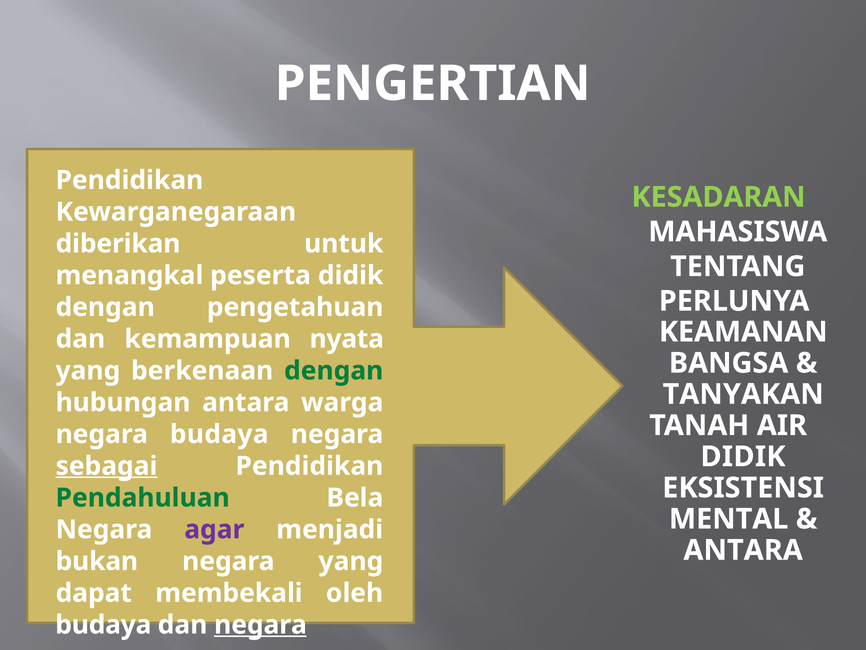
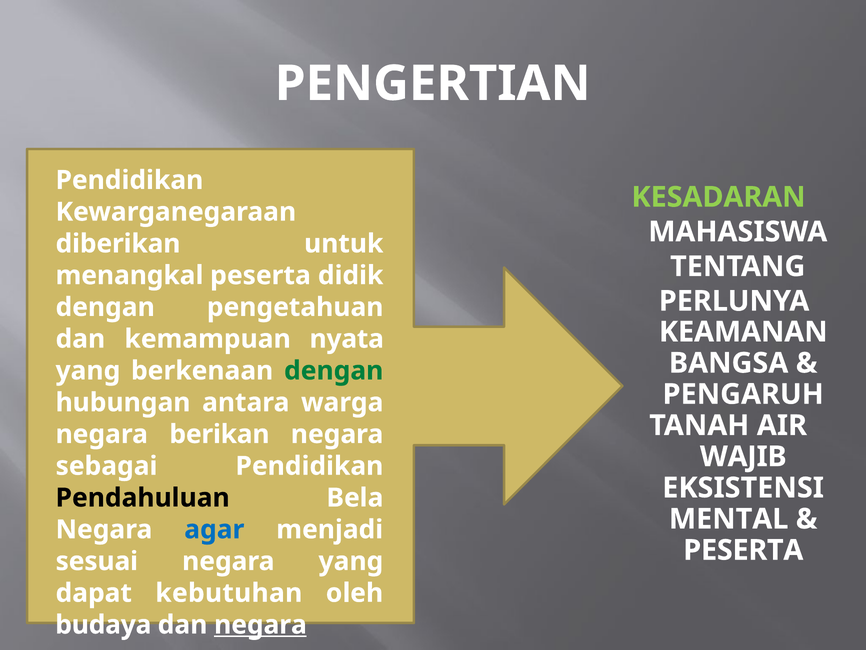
TANYAKAN: TANYAKAN -> PENGARUH (743, 394)
negara budaya: budaya -> berikan (219, 434)
DIDIK: DIDIK -> WAJIB (743, 456)
sebagai underline: present -> none (106, 466)
Pendahuluan colour: green -> black (143, 497)
agar colour: purple -> blue (214, 529)
ANTARA: ANTARA -> PESERTA (743, 550)
bukan: bukan -> sesuai (97, 561)
membekali: membekali -> kebutuhan (229, 593)
